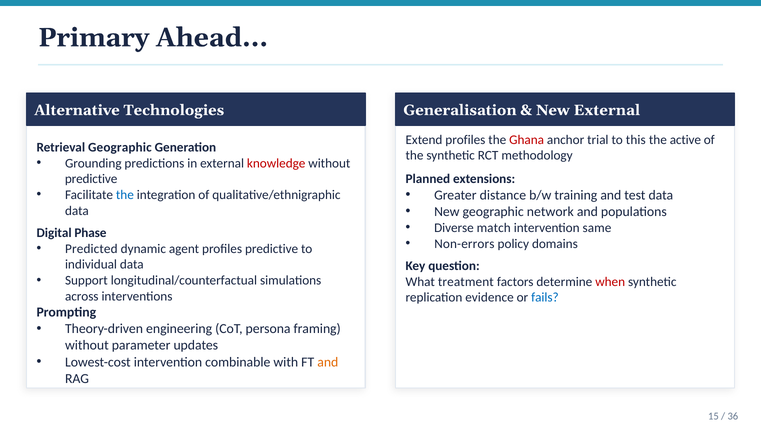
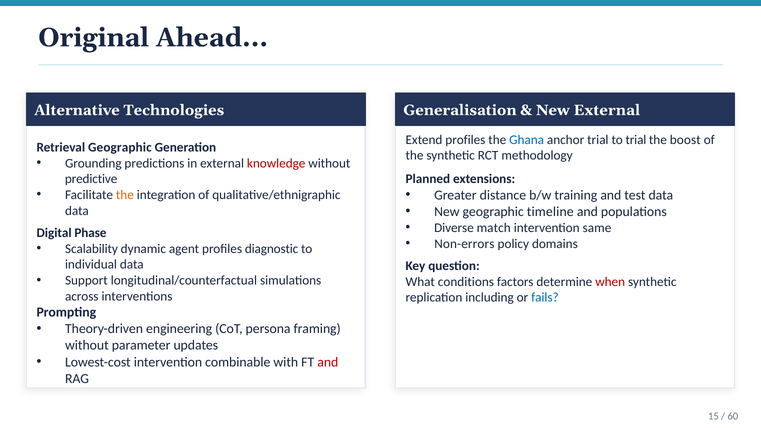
Primary: Primary -> Original (94, 38)
Ghana colour: red -> blue (527, 140)
to this: this -> trial (636, 140)
active: active -> boost (685, 140)
the colour: blue -> orange (125, 195)
network: network -> timeline (550, 212)
Predicted: Predicted -> Scalability (91, 249)
profiles predictive: predictive -> diagnostic (272, 249)
treatment: treatment -> conditions (466, 282)
evidence: evidence -> including (490, 298)
and colour: orange -> red (328, 362)
36: 36 -> 60 (733, 416)
